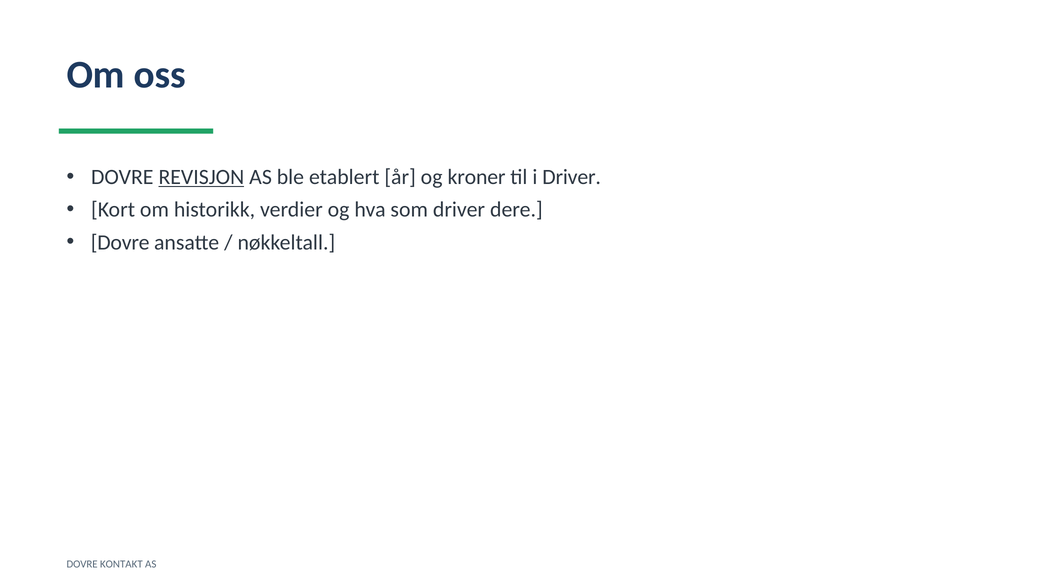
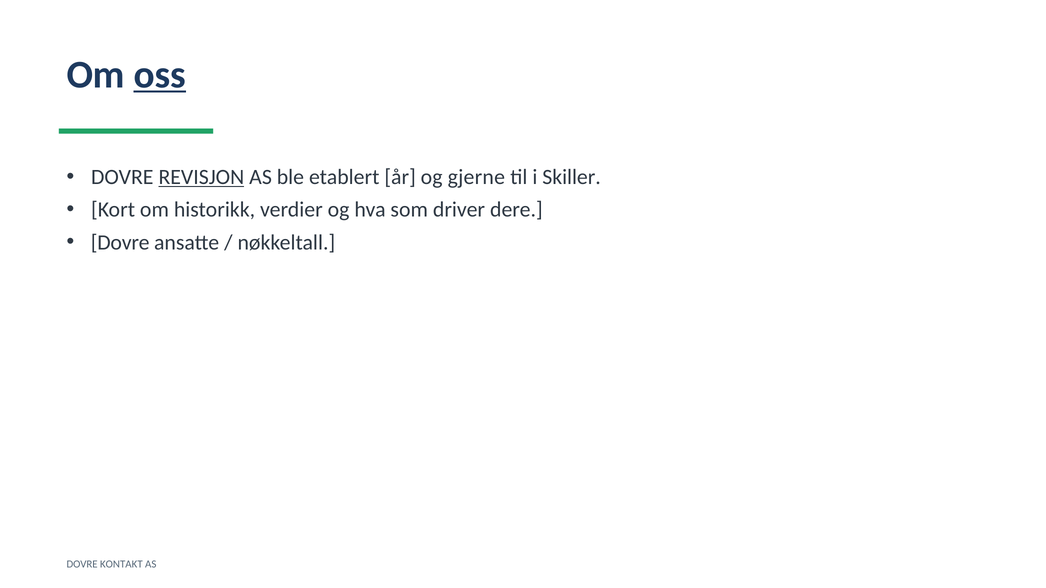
oss underline: none -> present (160, 75)
kroner: kroner -> gjerne (476, 177)
i Driver: Driver -> Skiller (572, 177)
